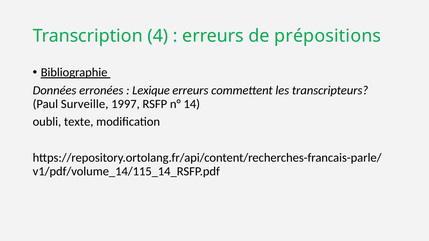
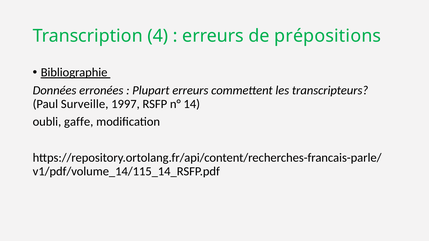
Lexique: Lexique -> Plupart (151, 91)
texte: texte -> gaffe (79, 122)
